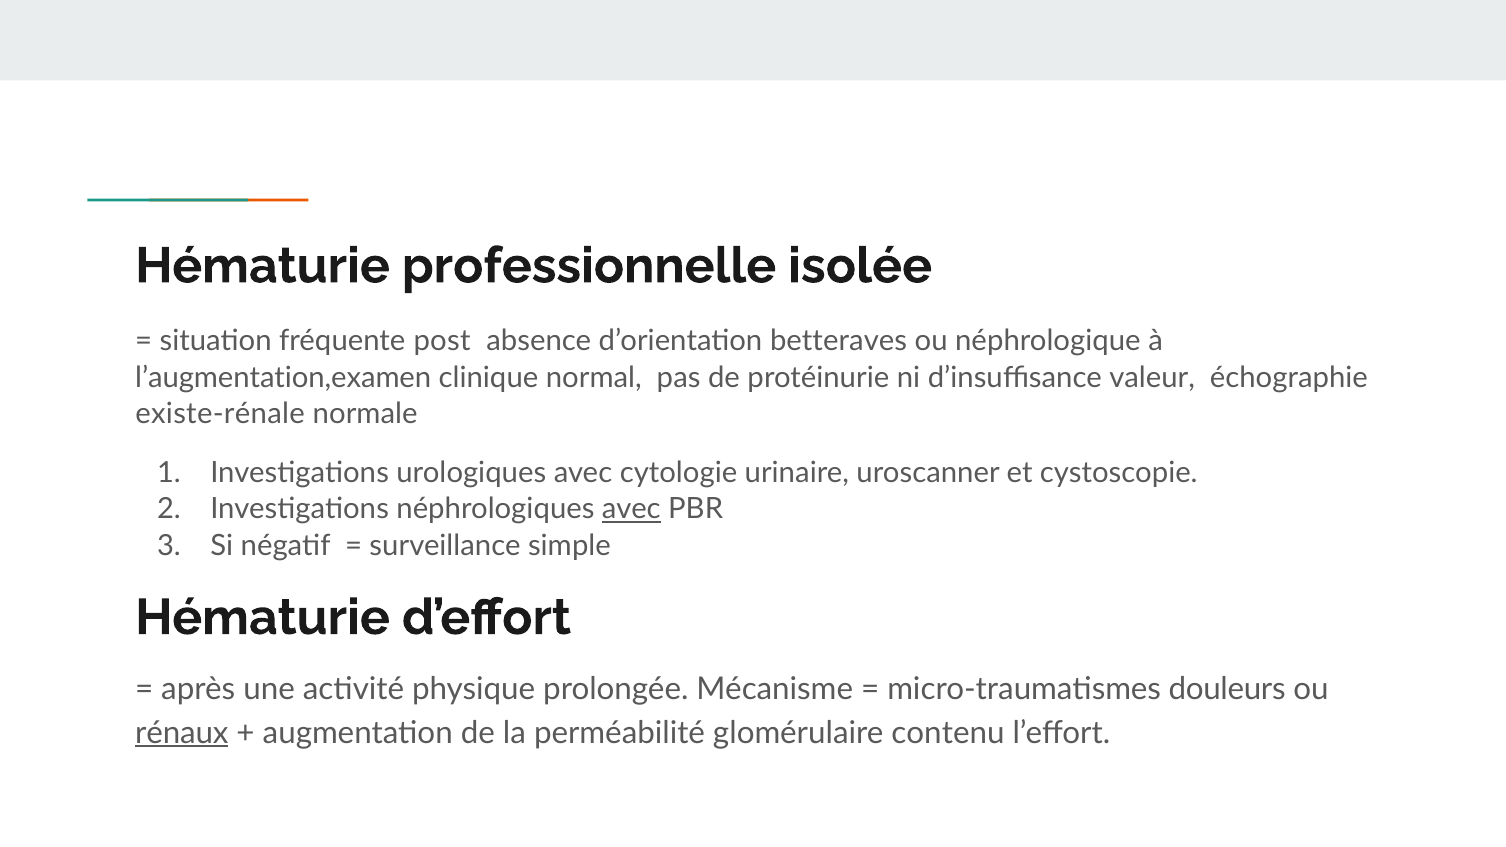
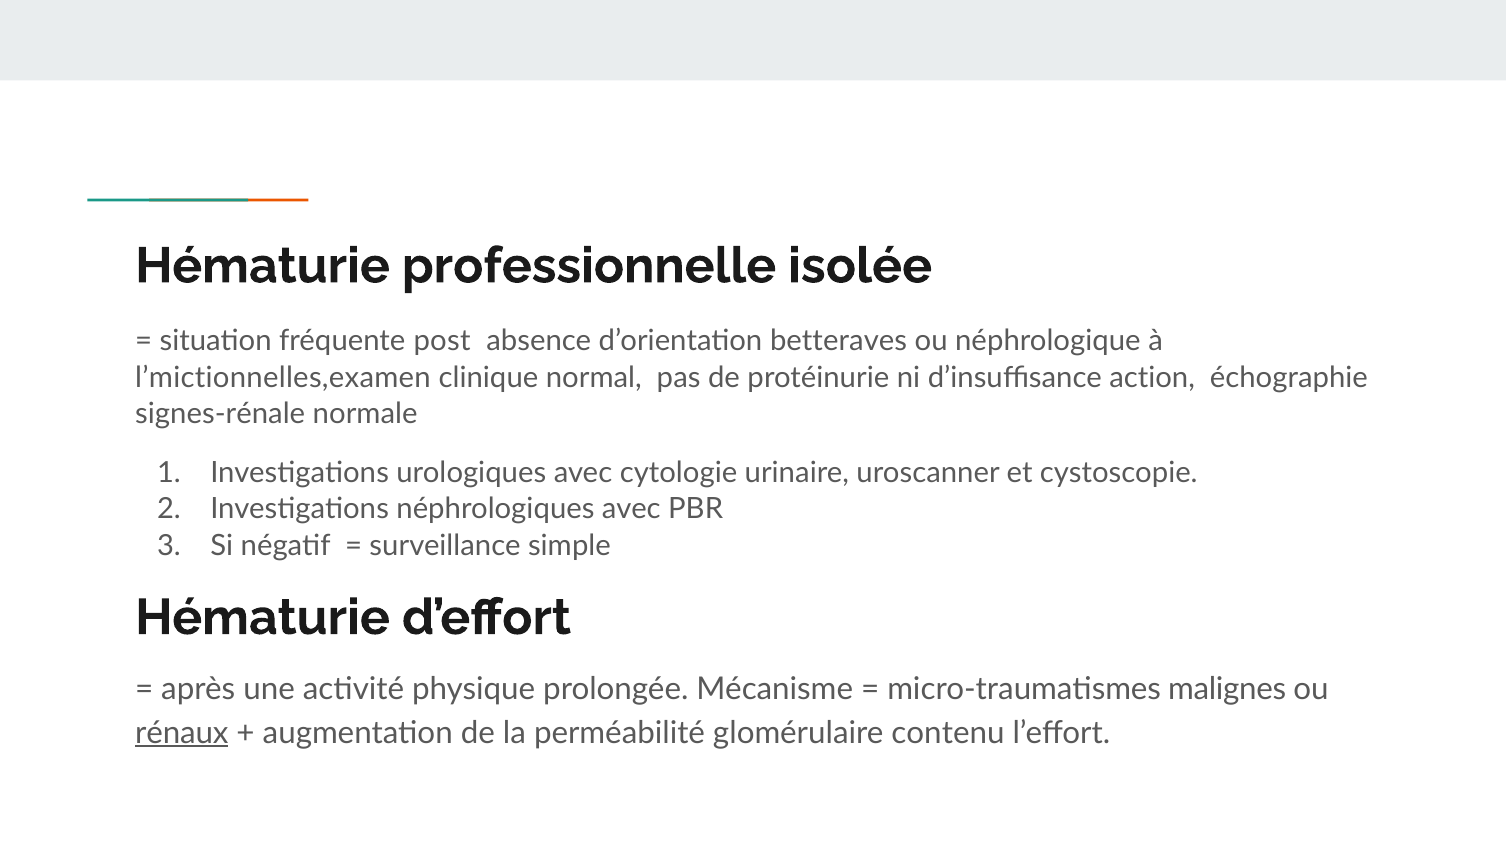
l’augmentation,examen: l’augmentation,examen -> l’mictionnelles,examen (283, 378)
valeur: valeur -> action (1152, 378)
existe-rénale: existe-rénale -> signes-rénale (220, 414)
avec underline: present -> none (631, 509)
douleurs: douleurs -> malignes (1227, 690)
